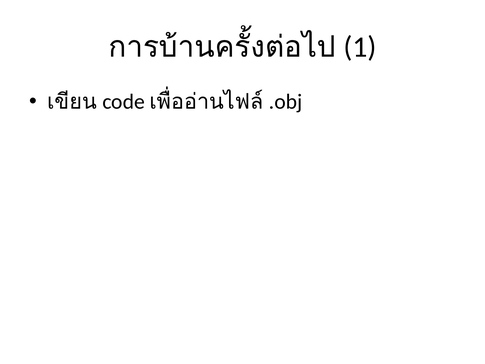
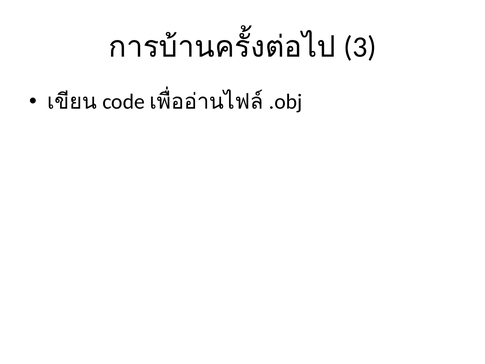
1: 1 -> 3 (360, 47)
